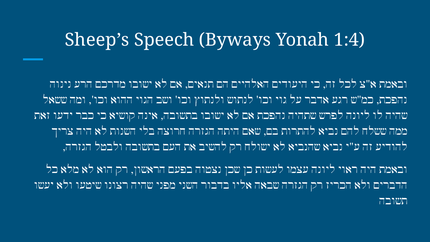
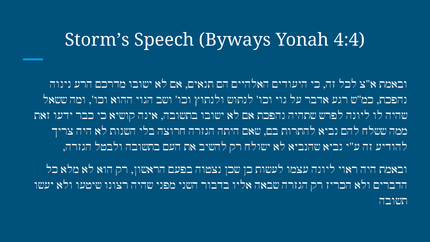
Sheep’s: Sheep’s -> Storm’s (97, 40)
1:4: 1:4 -> 4:4 (349, 40)
